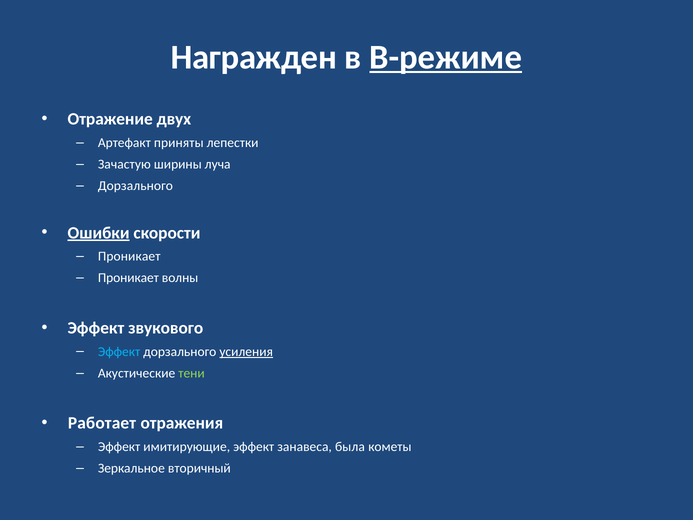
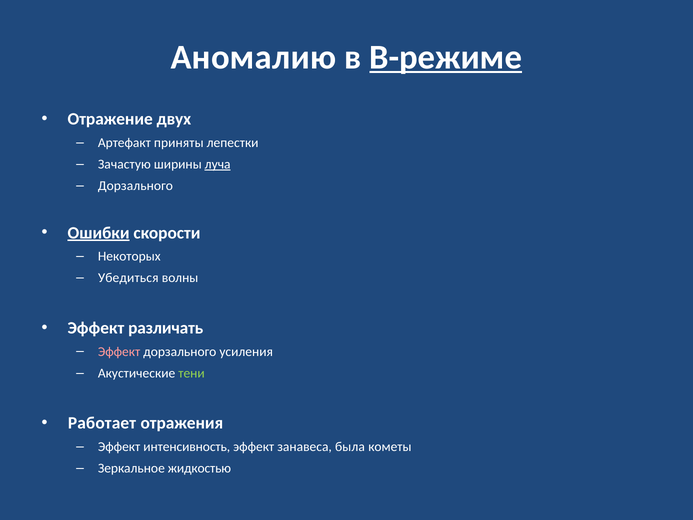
Награжден: Награжден -> Аномалию (254, 57)
луча underline: none -> present (218, 164)
Проникает: Проникает -> Некоторых (129, 256)
Проникает: Проникает -> Убедиться (128, 278)
звукового: звукового -> различать (166, 328)
Эффект colour: light blue -> pink (119, 351)
усиления underline: present -> none (246, 351)
имитирующие: имитирующие -> интенсивность (187, 447)
вторичный: вторичный -> жидкостью (199, 468)
